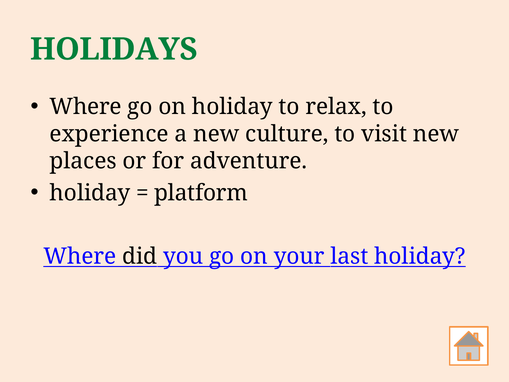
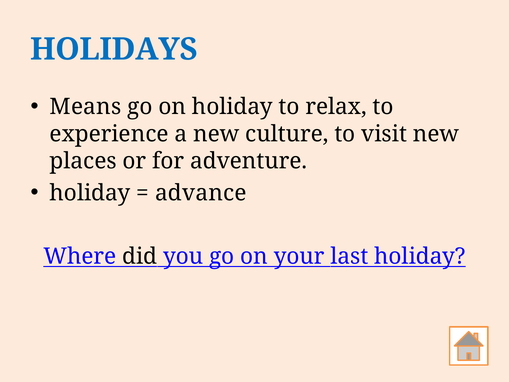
HOLIDAYS colour: green -> blue (114, 49)
Where: Where -> Means (85, 107)
platform: platform -> advance (201, 193)
